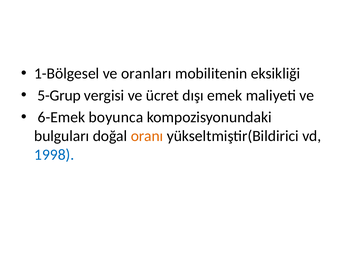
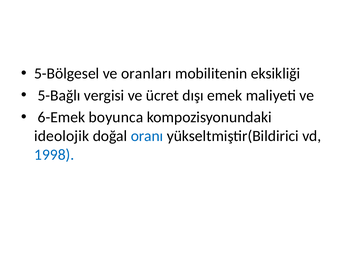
1-Bölgesel: 1-Bölgesel -> 5-Bölgesel (67, 73)
5-Grup: 5-Grup -> 5-Bağlı (59, 95)
bulguları: bulguları -> ideolojik (62, 136)
oranı colour: orange -> blue (147, 136)
